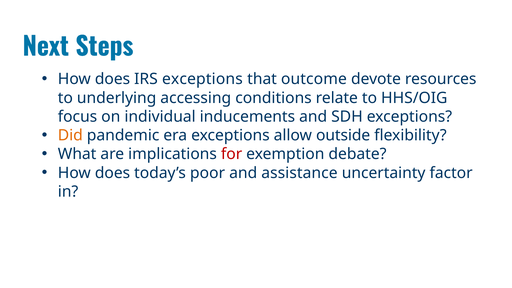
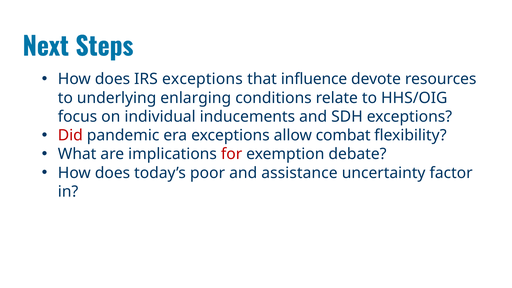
outcome: outcome -> influence (314, 79)
accessing: accessing -> enlarging (196, 98)
Did colour: orange -> red (70, 135)
outside: outside -> combat (343, 135)
